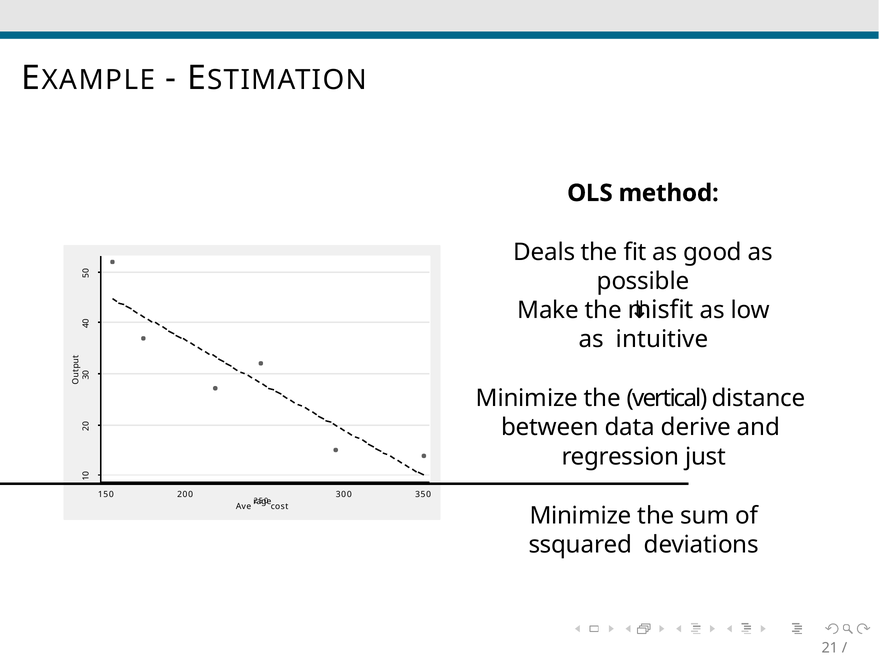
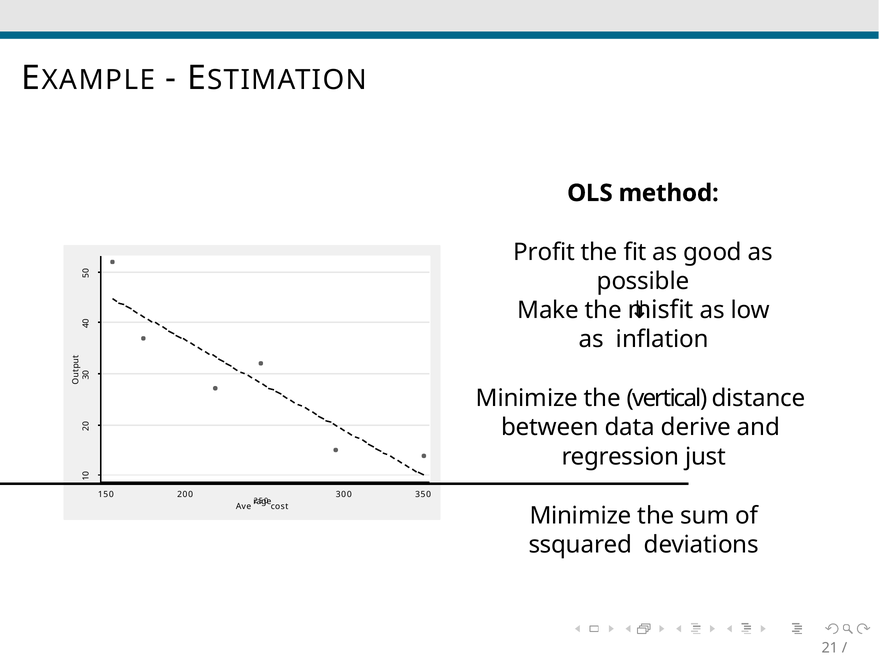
Deals: Deals -> Profit (544, 252)
intuitive: intuitive -> inflation (662, 339)
